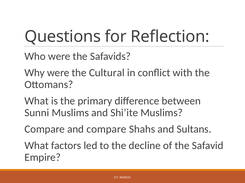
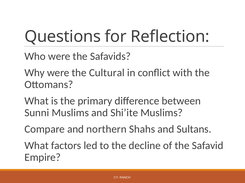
and compare: compare -> northern (106, 130)
